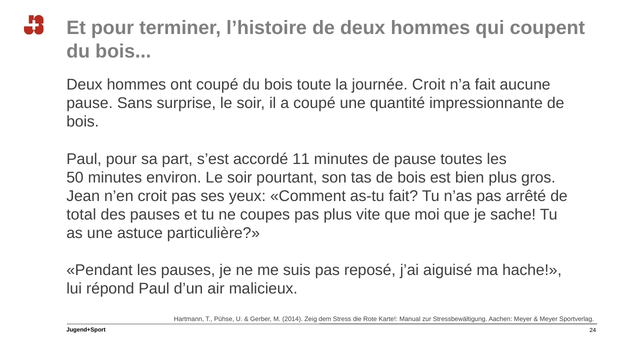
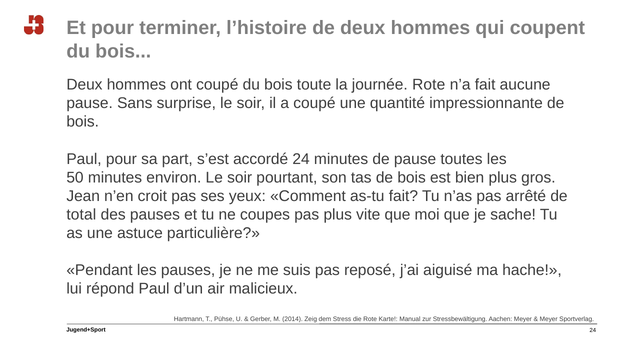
journée Croit: Croit -> Rote (429, 85)
accordé 11: 11 -> 24 (301, 159)
